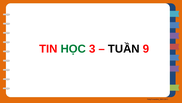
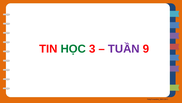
TUẦN colour: black -> purple (124, 49)
